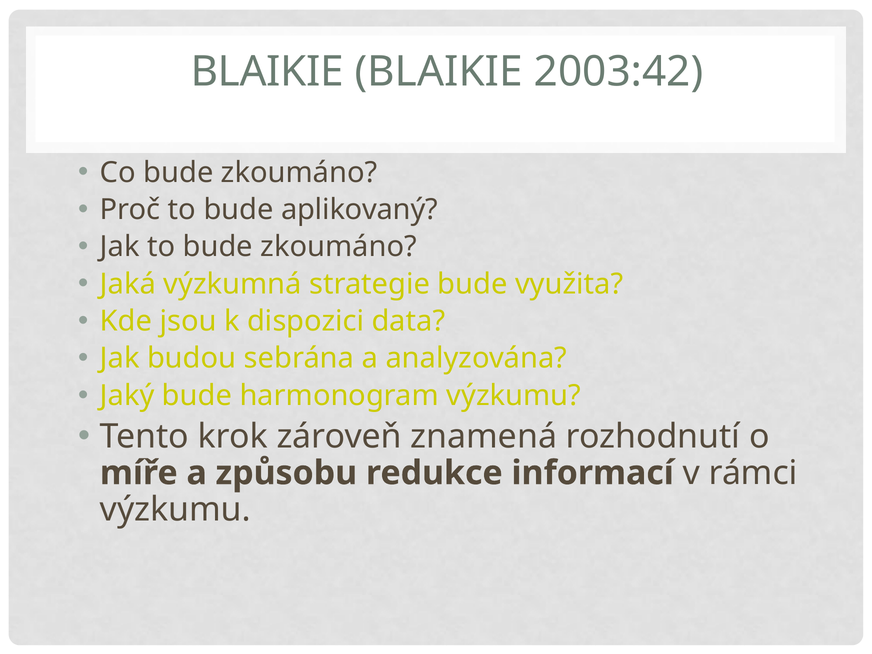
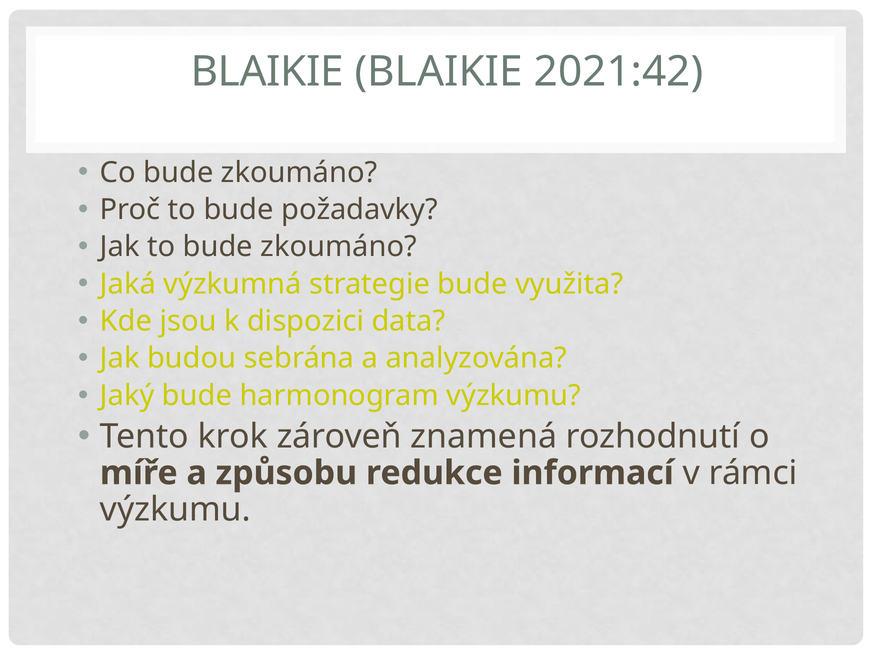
2003:42: 2003:42 -> 2021:42 (619, 72)
aplikovaný: aplikovaný -> požadavky (359, 210)
